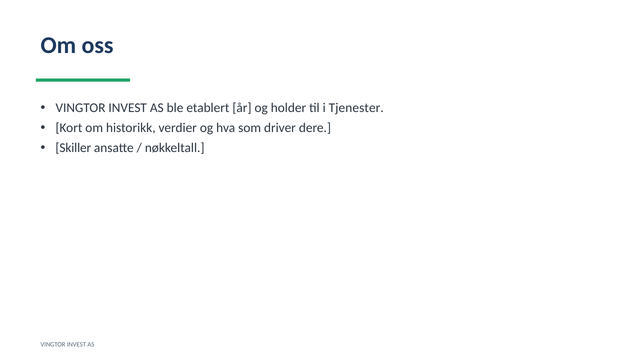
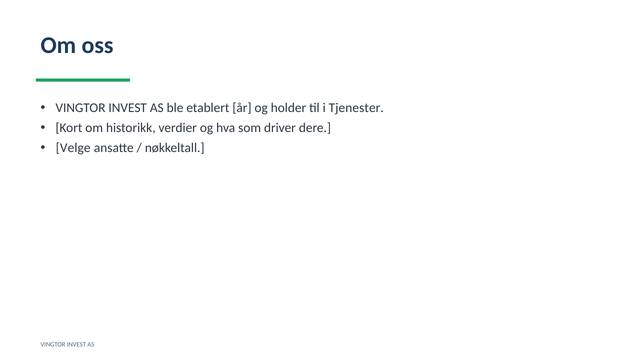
Skiller: Skiller -> Velge (73, 148)
